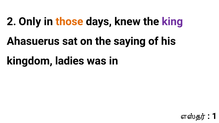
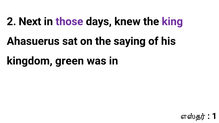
Only: Only -> Next (30, 22)
those colour: orange -> purple (69, 22)
ladies: ladies -> green (70, 61)
